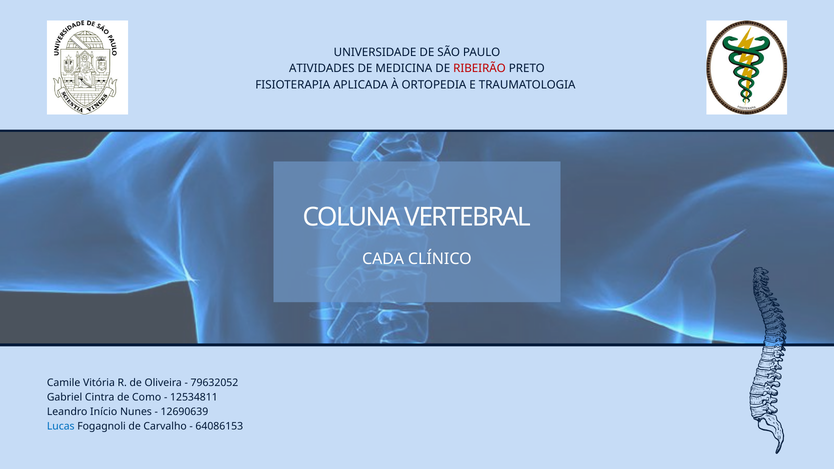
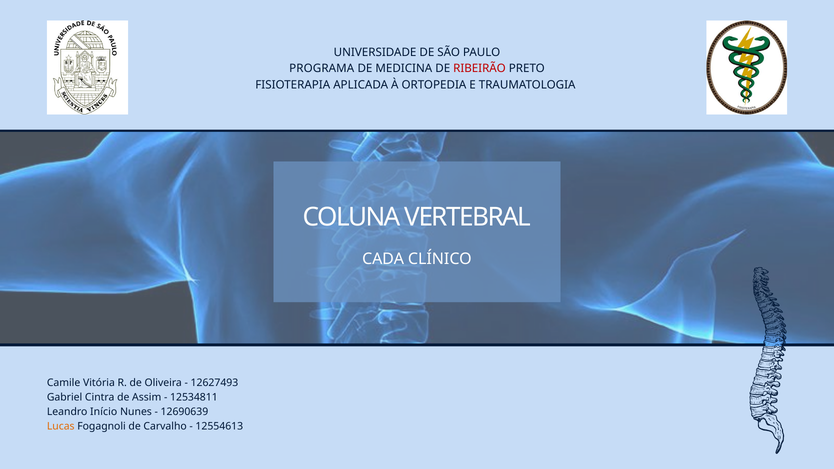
ATIVIDADES: ATIVIDADES -> PROGRAMA (322, 69)
79632052: 79632052 -> 12627493 (214, 383)
Como: Como -> Assim (147, 397)
Lucas colour: blue -> orange (61, 427)
64086153: 64086153 -> 12554613 (219, 427)
